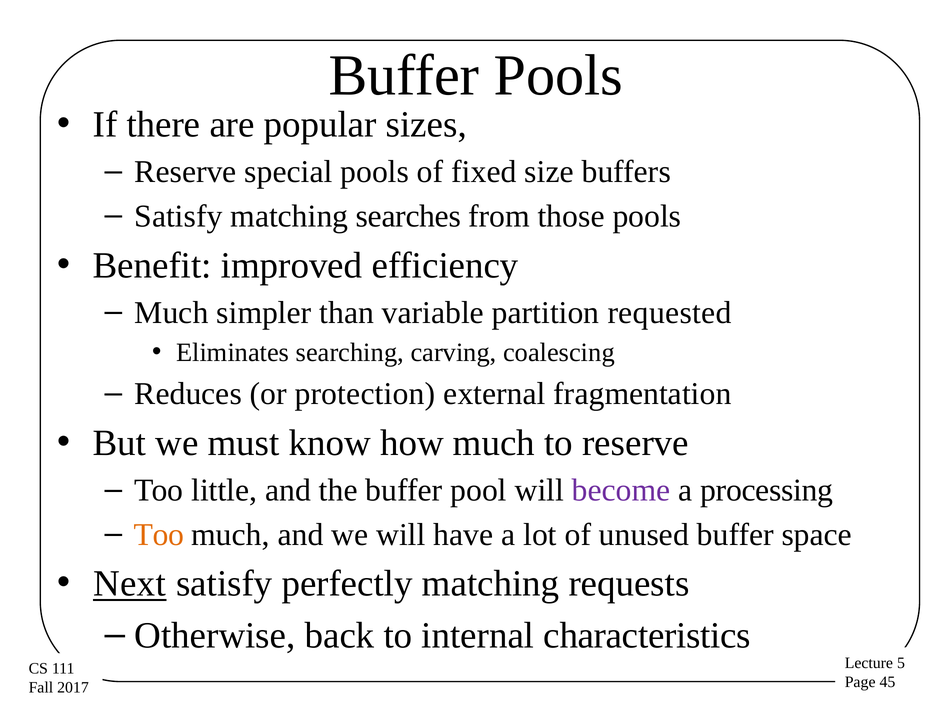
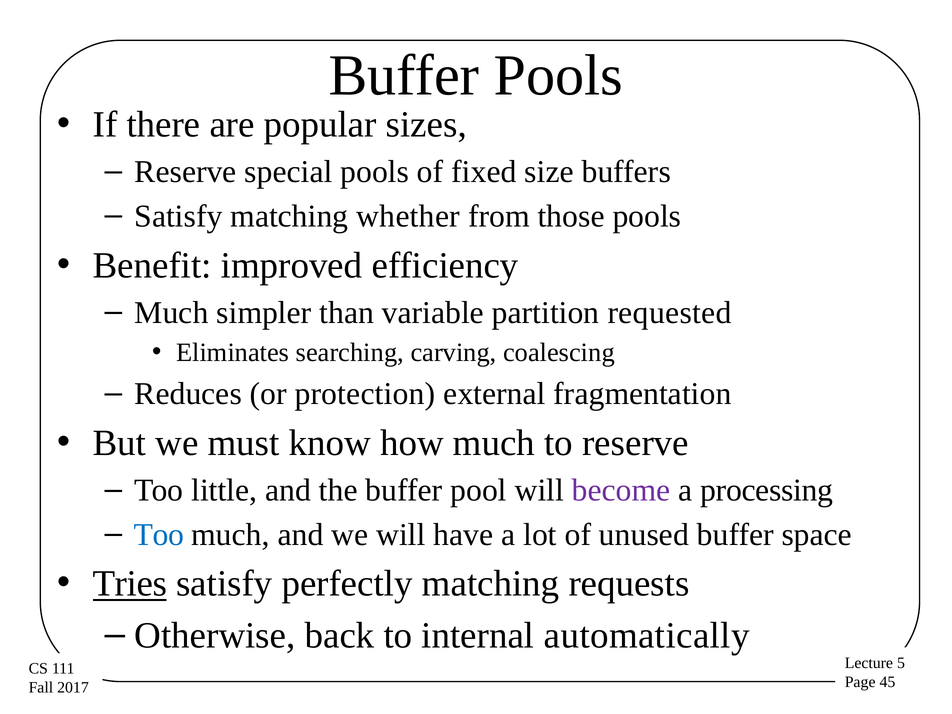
searches: searches -> whether (408, 216)
Too colour: orange -> blue (159, 535)
Next: Next -> Tries (130, 584)
characteristics: characteristics -> automatically (647, 636)
